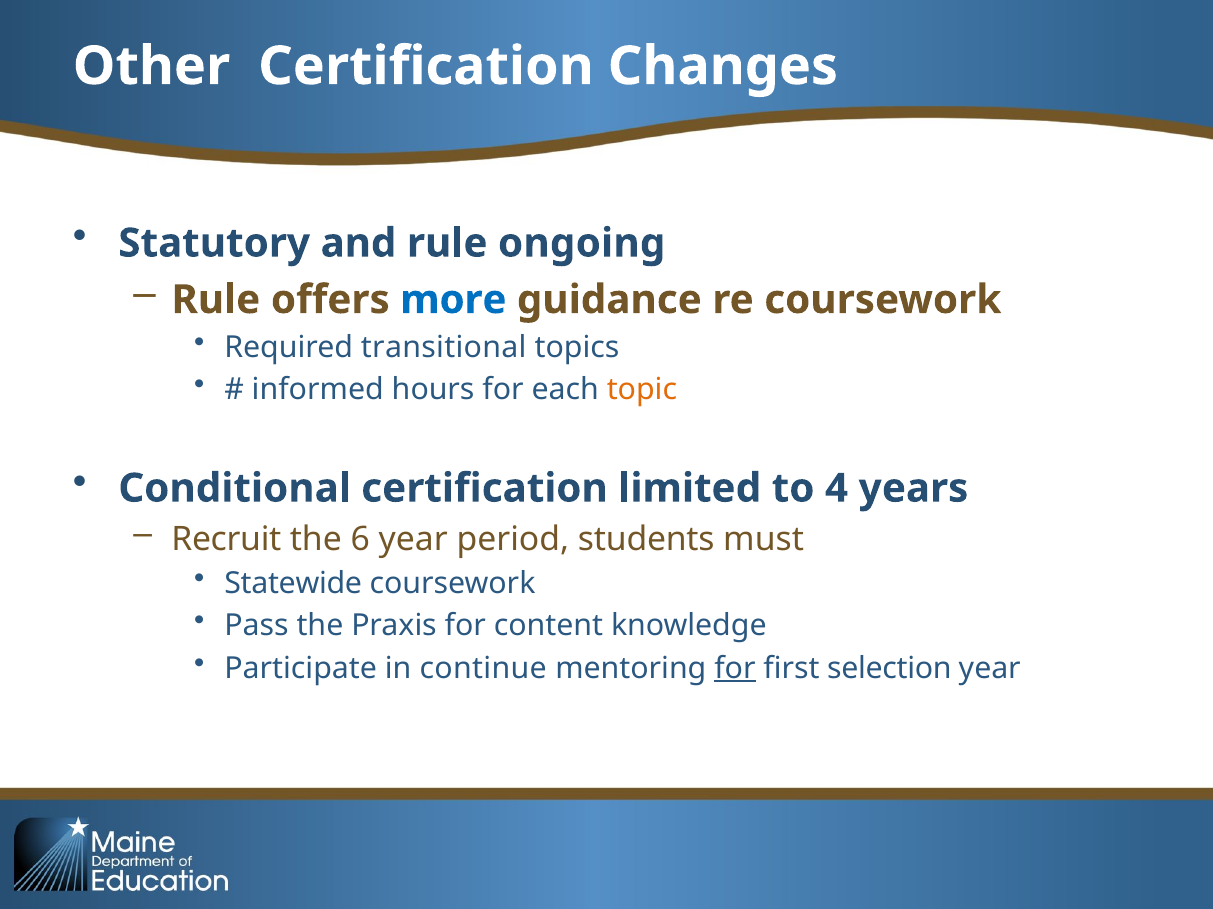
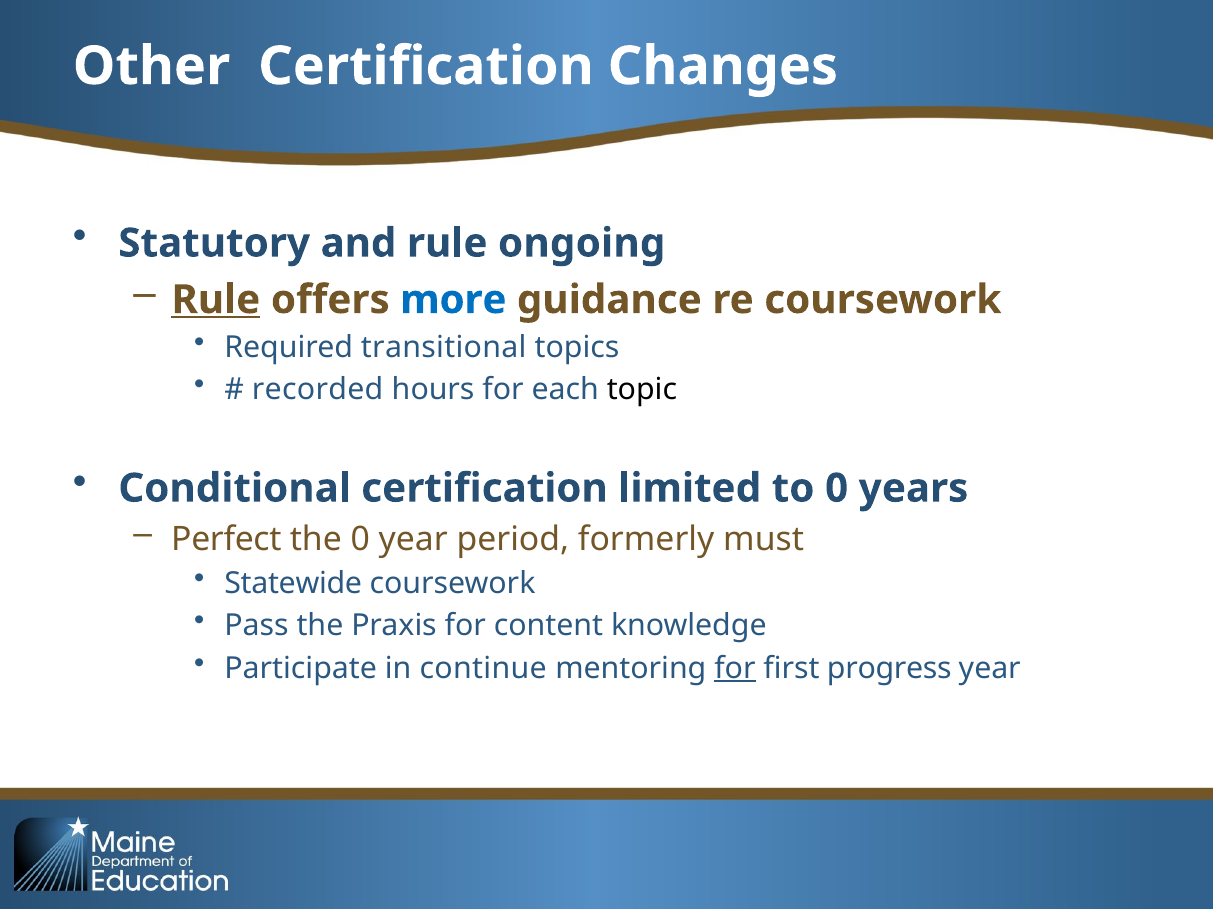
Rule underline: none -> present (216, 300)
informed: informed -> recorded (318, 390)
topic colour: orange -> black (642, 390)
to 4: 4 -> 0 (837, 489)
Recruit: Recruit -> Perfect (226, 539)
the 6: 6 -> 0 (360, 539)
students: students -> formerly (646, 539)
selection: selection -> progress (889, 669)
